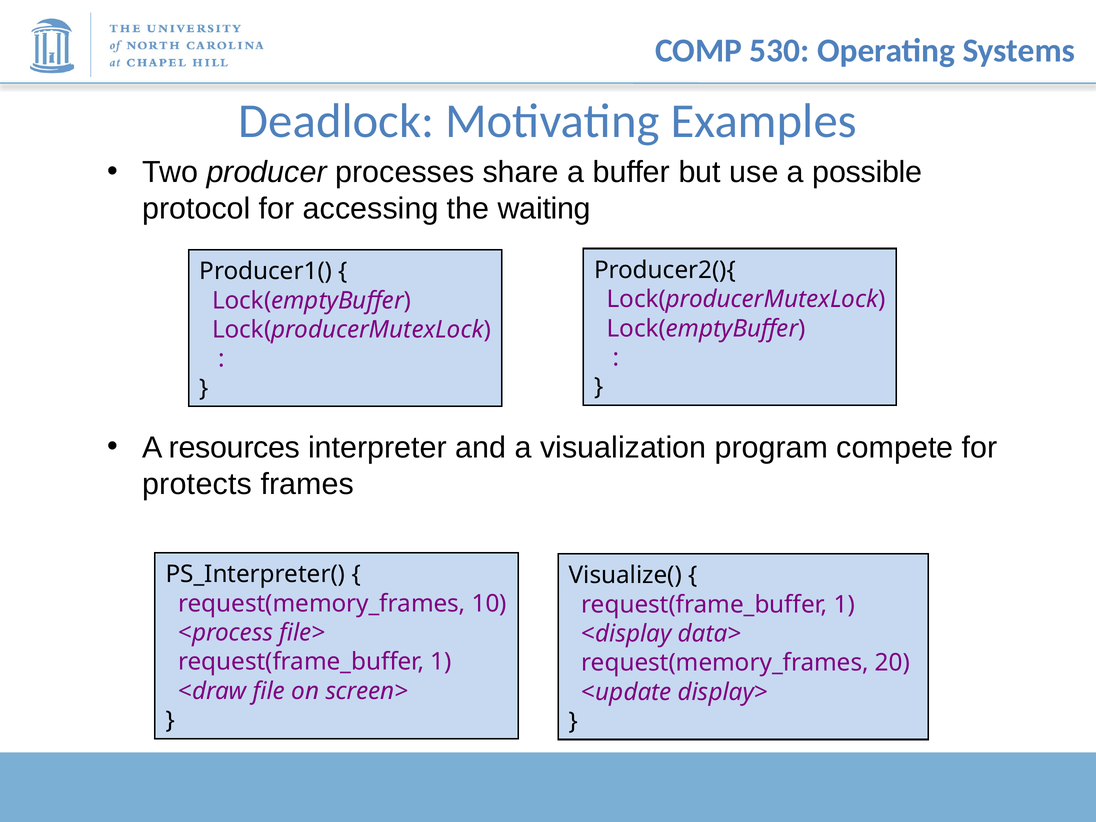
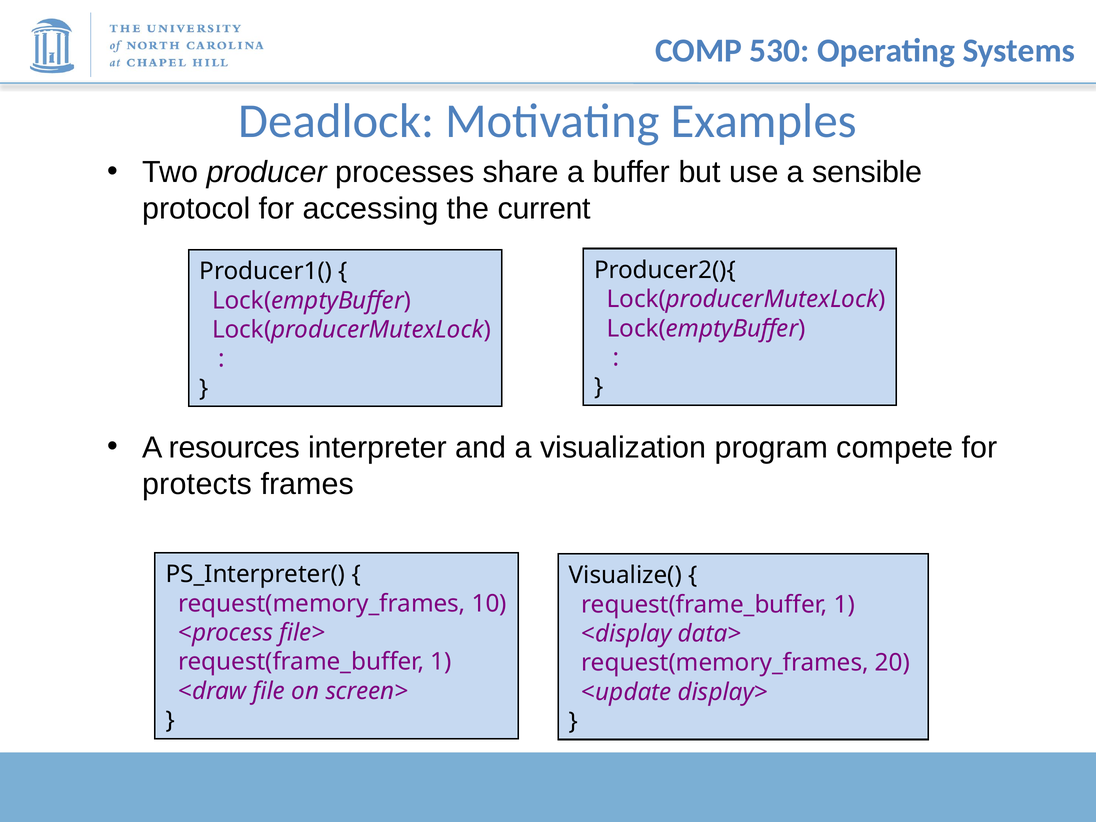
possible: possible -> sensible (867, 172)
waiting: waiting -> current (544, 209)
